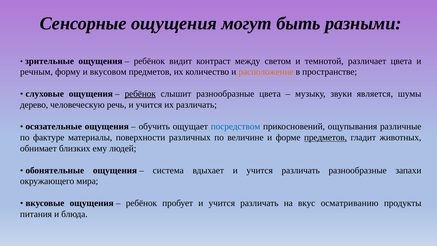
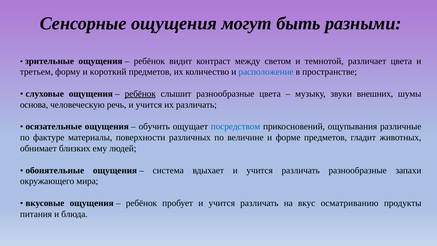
речным: речным -> третьем (37, 72)
вкусовом: вкусовом -> короткий (108, 72)
расположение colour: orange -> blue (266, 72)
является: является -> внешних (375, 94)
дерево: дерево -> основа (34, 105)
предметов underline: present -> none (326, 137)
